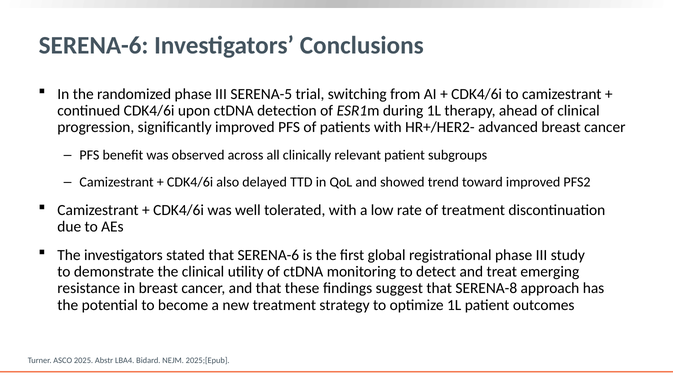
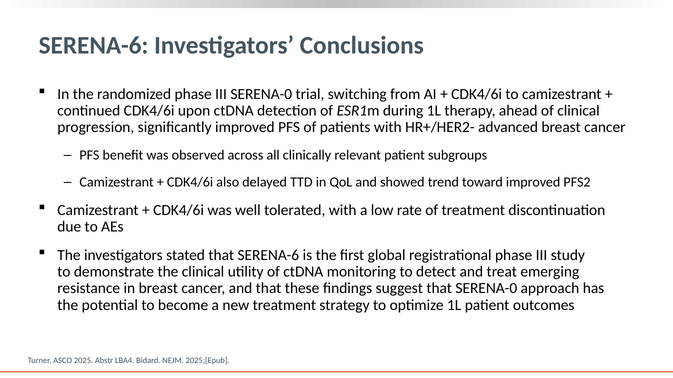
III SERENA-5: SERENA-5 -> SERENA-0 (261, 94)
that SERENA-8: SERENA-8 -> SERENA-0 (486, 289)
